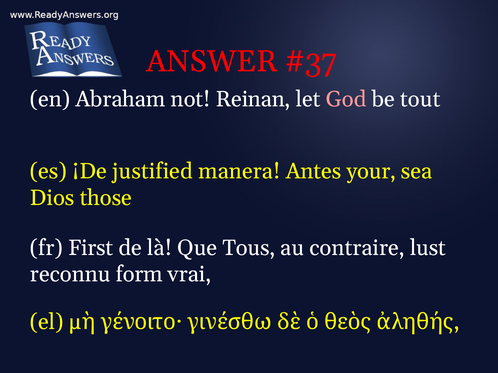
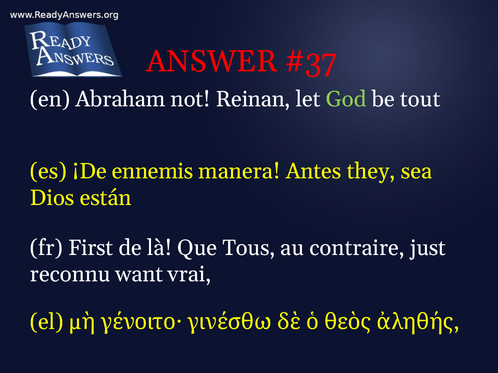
God colour: pink -> light green (346, 99)
justified: justified -> ennemis (153, 171)
your: your -> they (371, 171)
those: those -> están (106, 198)
lust: lust -> just (428, 248)
form: form -> want (139, 275)
